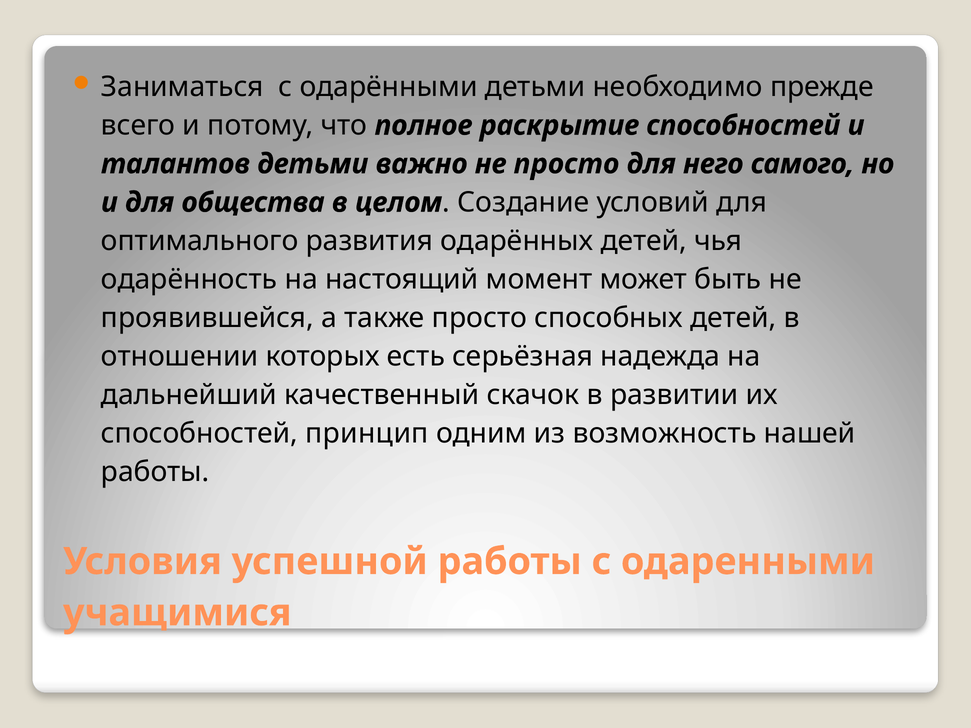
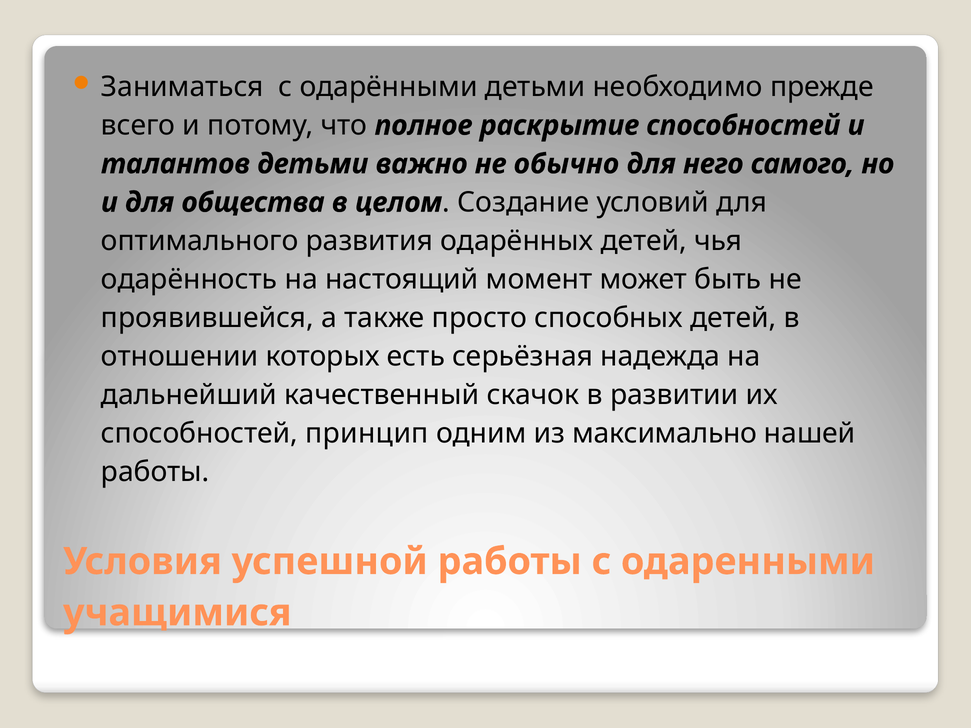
не просто: просто -> обычно (566, 164)
возможность: возможность -> максимально (665, 434)
